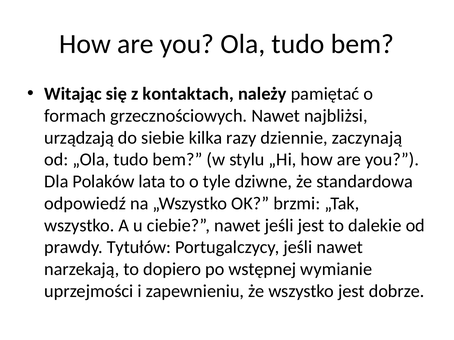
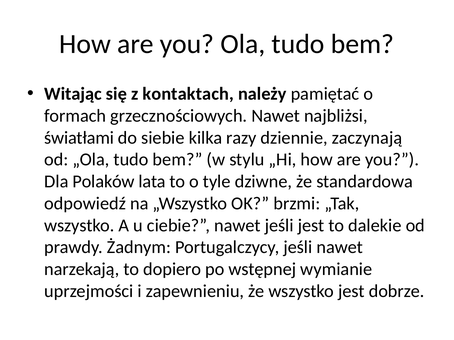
urządzają: urządzają -> światłami (79, 138)
Tytułów: Tytułów -> Żadnym (139, 248)
